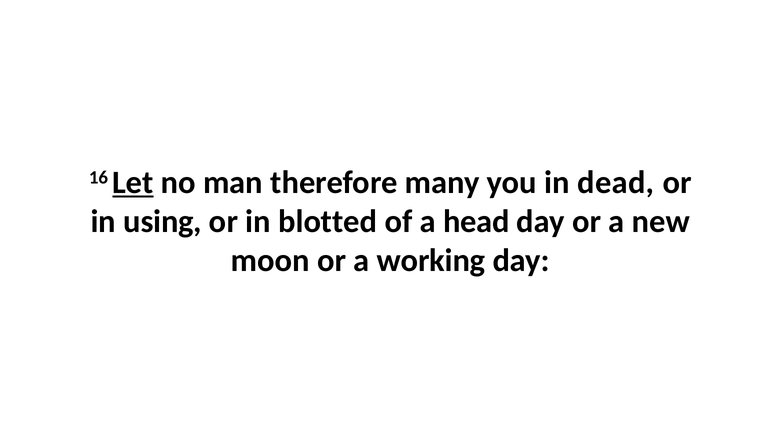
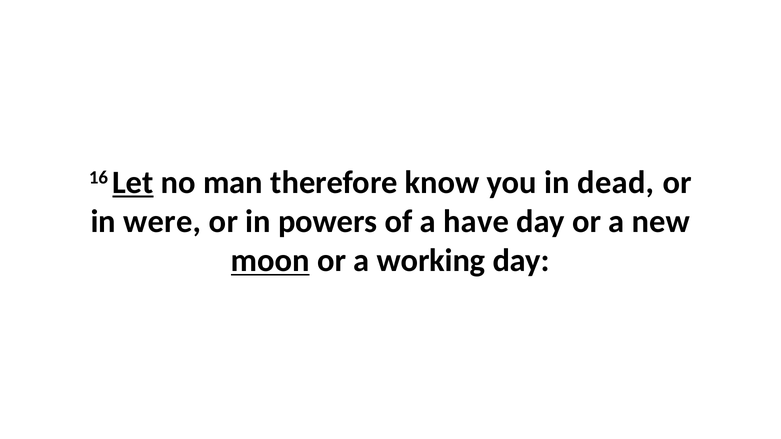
many: many -> know (442, 183)
using: using -> were (162, 222)
blotted: blotted -> powers (328, 222)
head: head -> have (476, 222)
moon underline: none -> present (270, 261)
